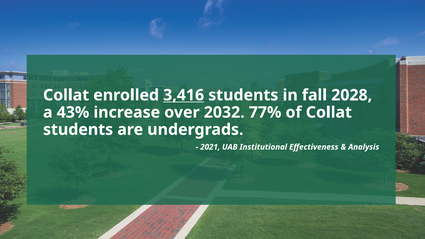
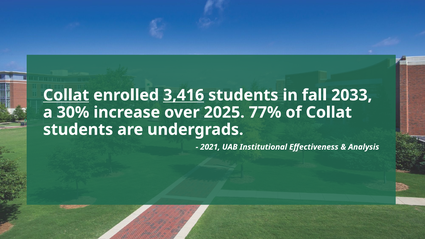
Collat underline: none -> present (66, 95)
2028: 2028 -> 2033 (352, 95)
43%: 43% -> 30% (73, 112)
2032: 2032 -> 2025 (224, 112)
